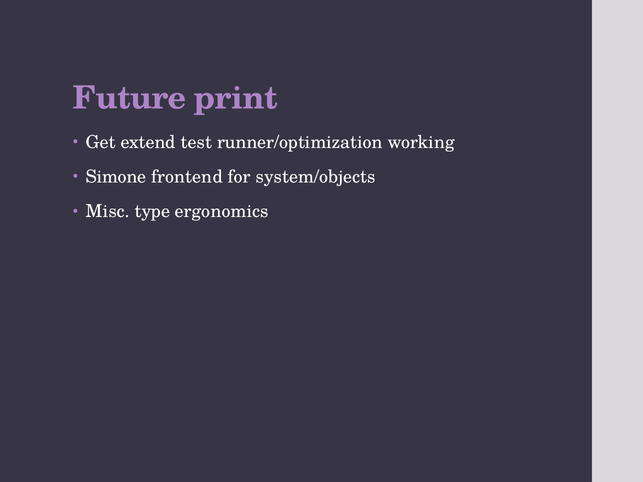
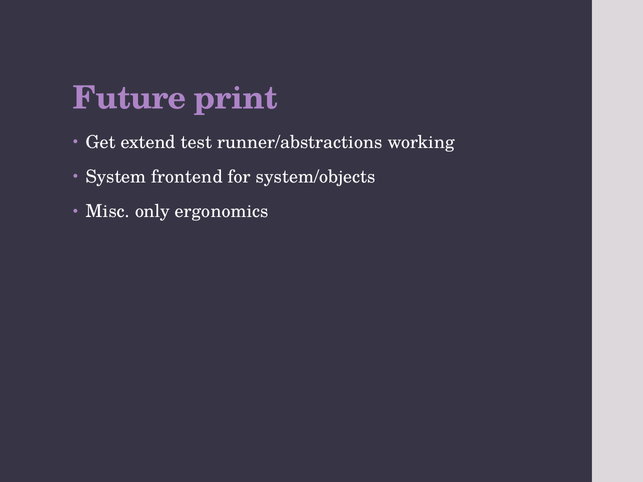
runner/optimization: runner/optimization -> runner/abstractions (300, 142)
Simone: Simone -> System (116, 177)
type: type -> only (152, 212)
